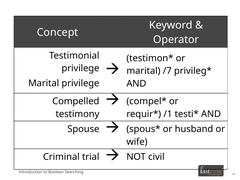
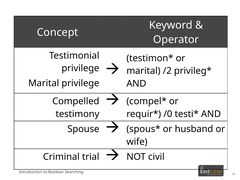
/7: /7 -> /2 (167, 71)
/1: /1 -> /0 (168, 114)
